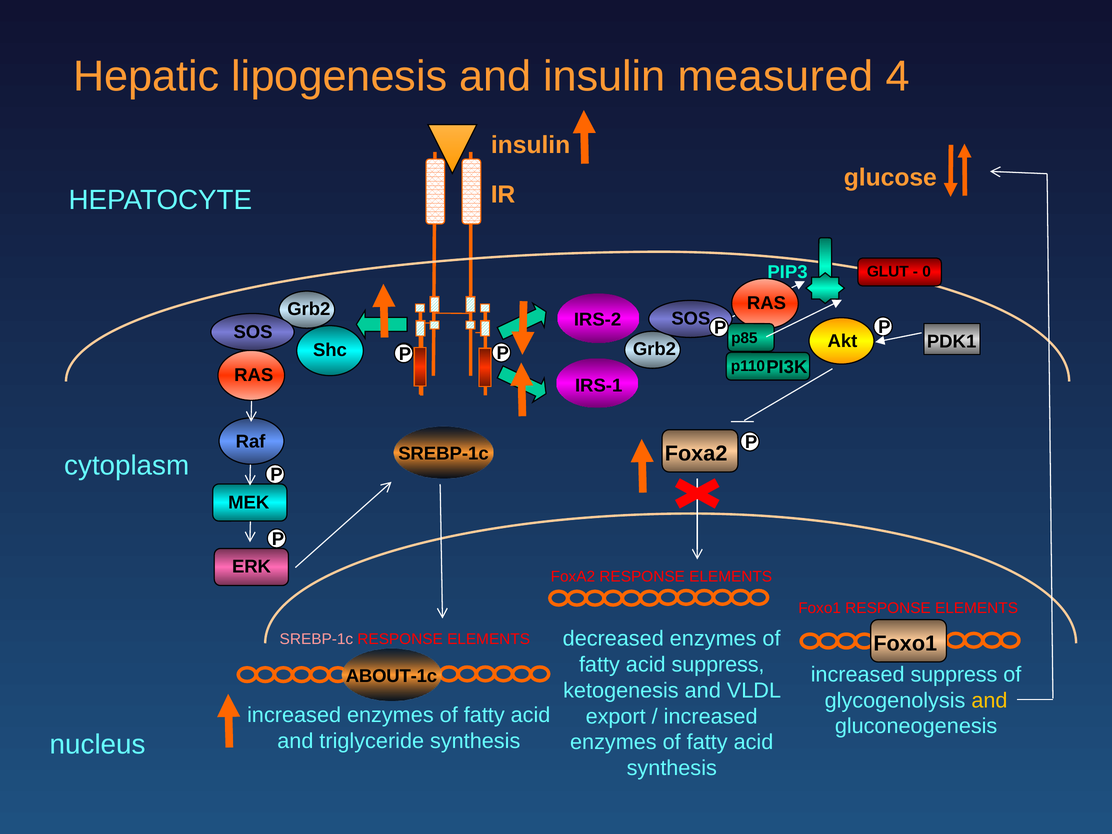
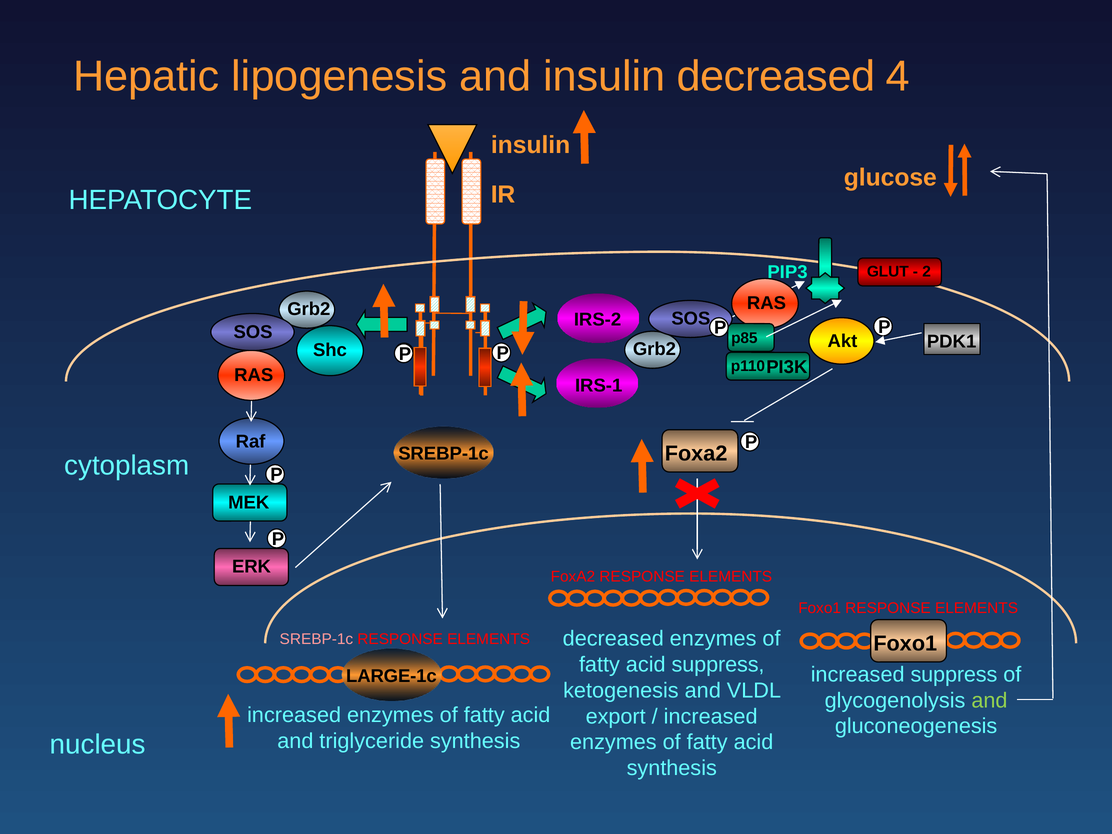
insulin measured: measured -> decreased (776, 76)
0: 0 -> 2 (927, 272)
ABOUT-1c: ABOUT-1c -> LARGE-1c (391, 676)
and colour: yellow -> light green (989, 700)
